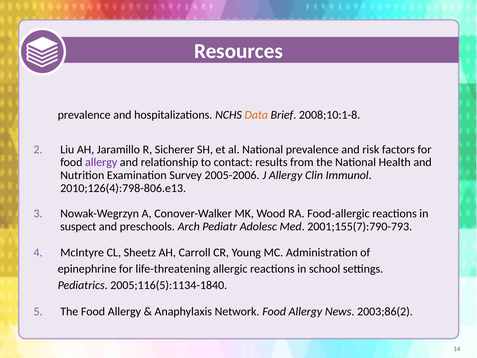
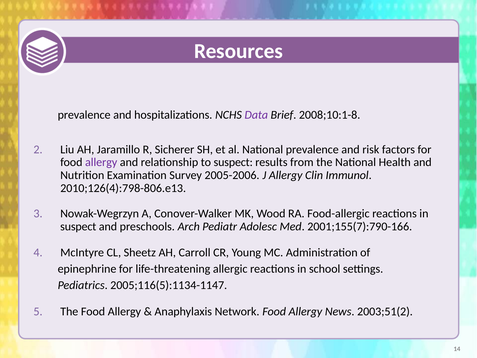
Data colour: orange -> purple (256, 115)
to contact: contact -> suspect (233, 162)
2001;155(7):790-793: 2001;155(7):790-793 -> 2001;155(7):790-166 (360, 226)
2005;116(5):1134-1840: 2005;116(5):1134-1840 -> 2005;116(5):1134-1147 (169, 285)
2003;86(2: 2003;86(2 -> 2003;51(2 (385, 311)
